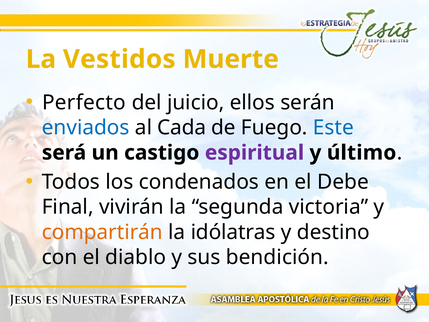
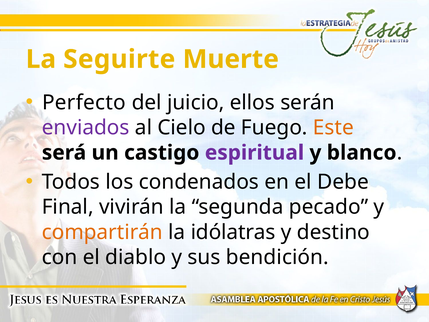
Vestidos: Vestidos -> Seguirte (119, 59)
enviados colour: blue -> purple (86, 128)
Cada: Cada -> Cielo (182, 128)
Este colour: blue -> orange (333, 128)
último: último -> blanco (362, 153)
victoria: victoria -> pecado (329, 207)
